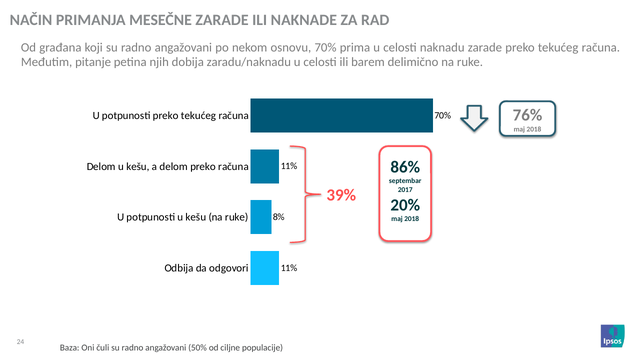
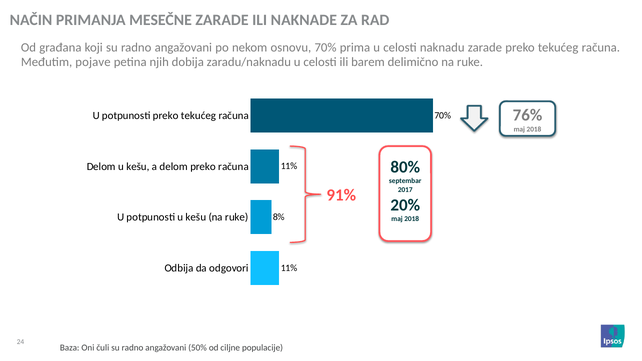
pitanje: pitanje -> pojave (93, 62)
86%: 86% -> 80% (405, 167)
39%: 39% -> 91% (341, 195)
